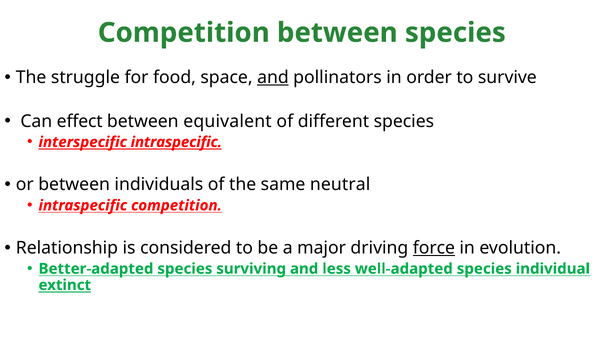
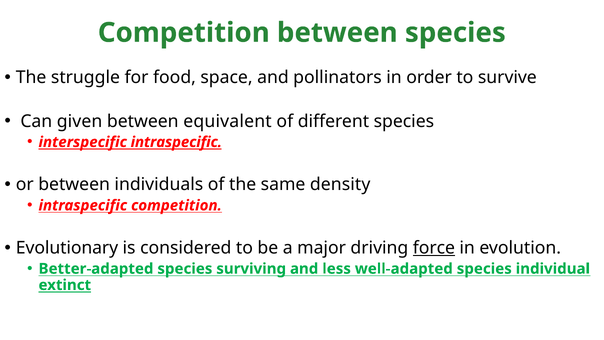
and underline: present -> none (273, 77)
effect: effect -> given (80, 121)
neutral: neutral -> density (340, 184)
Relationship: Relationship -> Evolutionary (67, 248)
